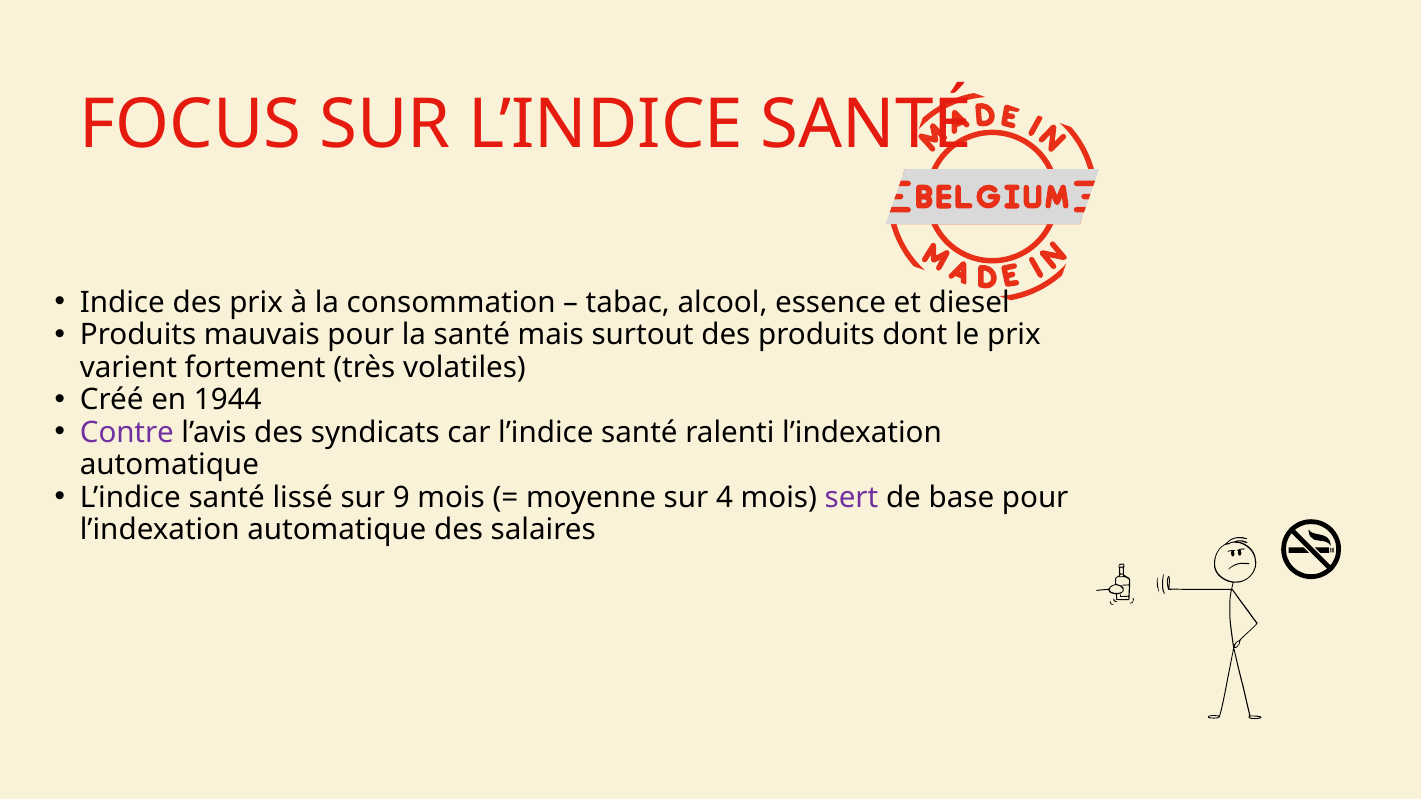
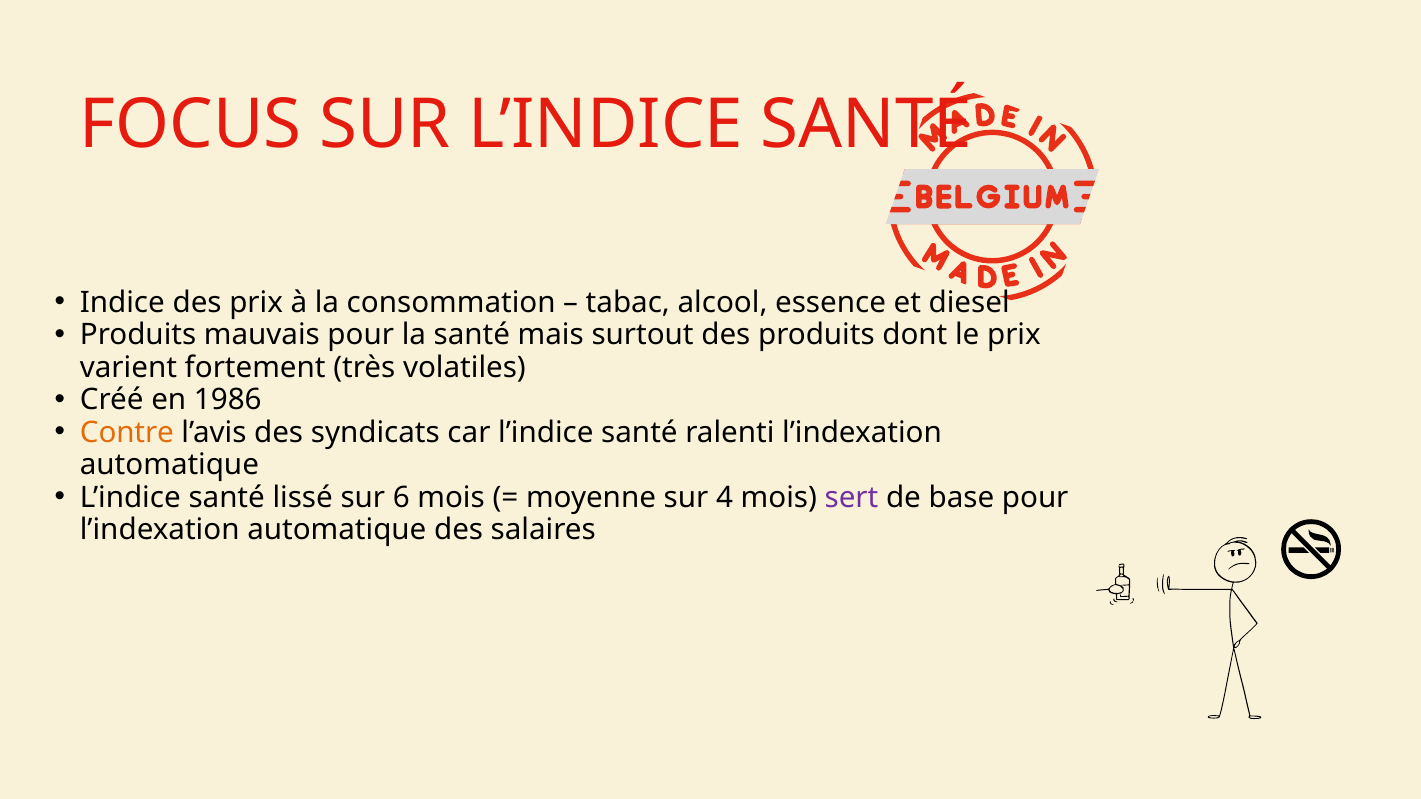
1944: 1944 -> 1986 (228, 400)
Contre colour: purple -> orange (127, 433)
9: 9 -> 6 (401, 498)
